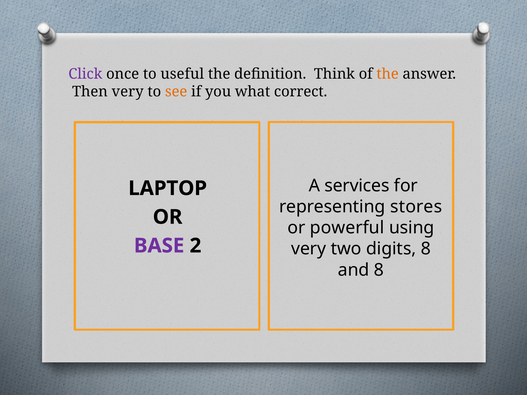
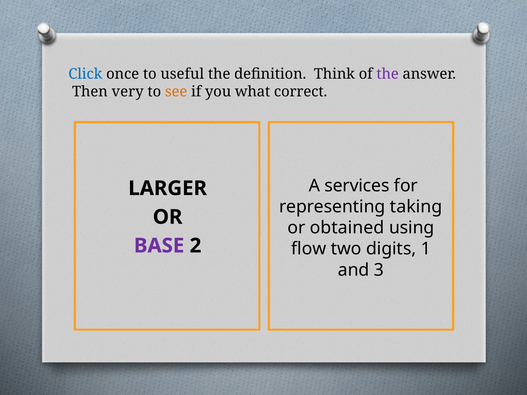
Click colour: purple -> blue (85, 74)
the colour: orange -> purple (388, 74)
LAPTOP: LAPTOP -> LARGER (168, 188)
stores: stores -> taking (416, 207)
powerful: powerful -> obtained (347, 228)
very: very -> flow (309, 249)
digits 8: 8 -> 1 (426, 249)
and 8: 8 -> 3 (379, 270)
